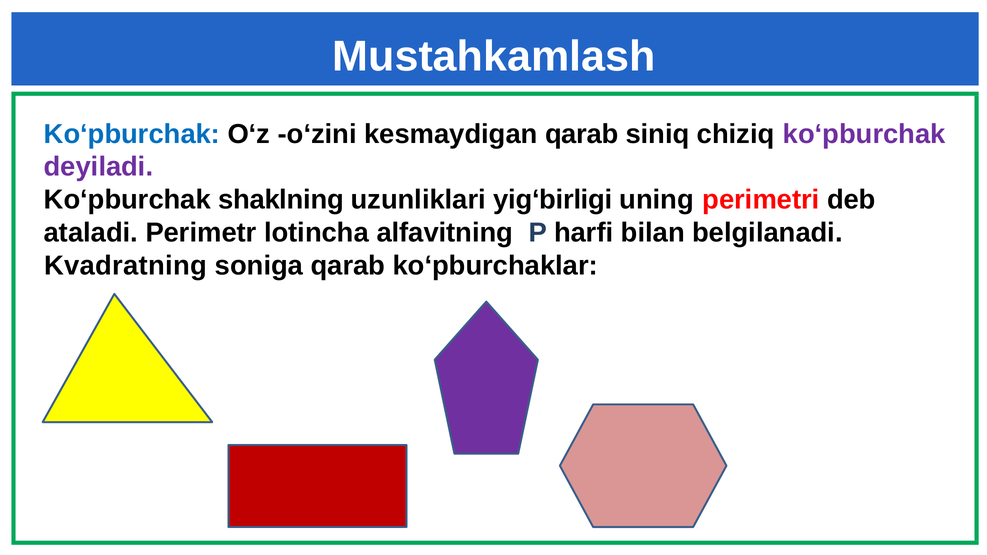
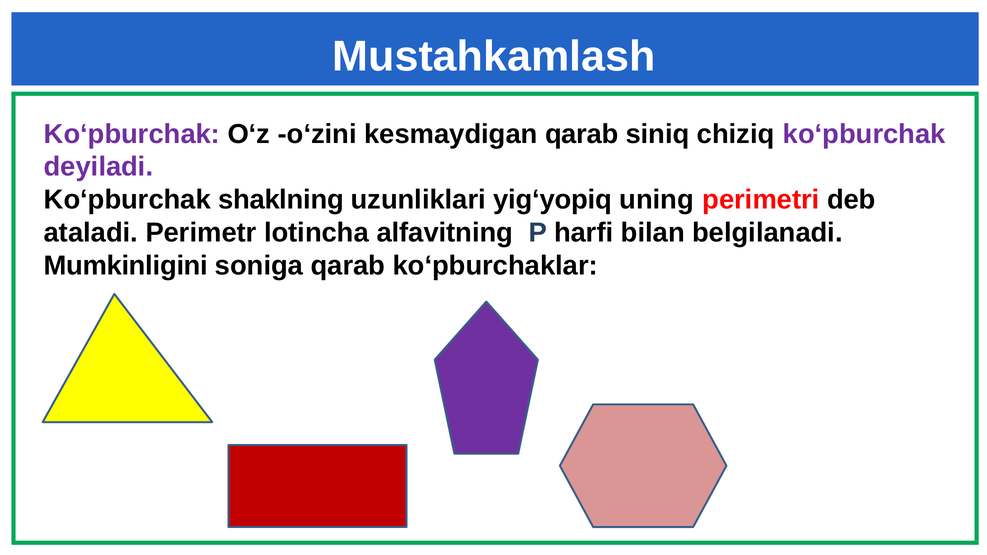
Ko‘pburchak colour: blue -> purple (132, 134)
yig‘birligi: yig‘birligi -> yig‘yopiq (553, 200)
Kvadratning: Kvadratning -> Mumkinligini (126, 266)
